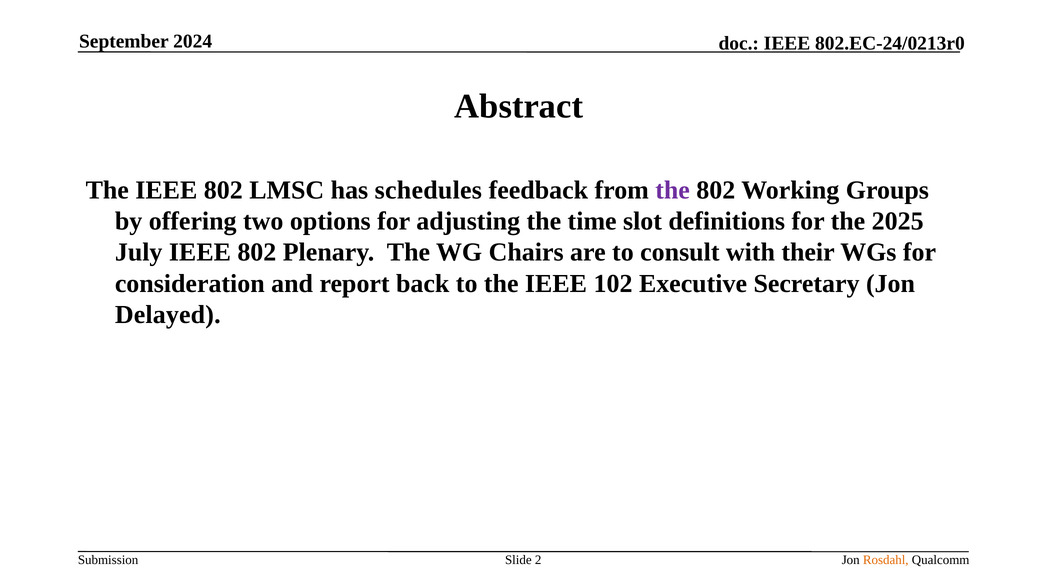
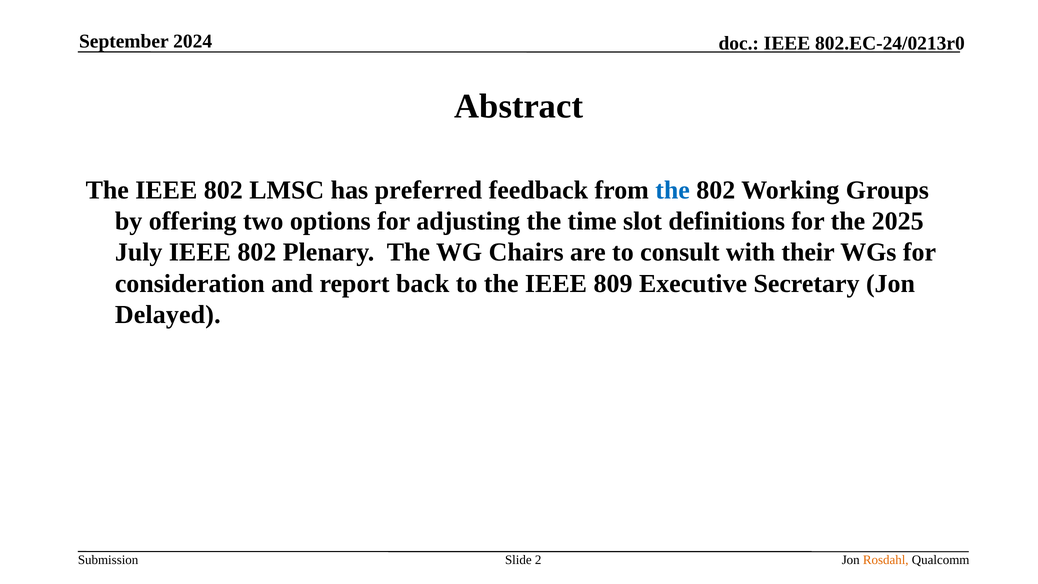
schedules: schedules -> preferred (428, 190)
the colour: purple -> blue (673, 190)
102: 102 -> 809 (613, 283)
